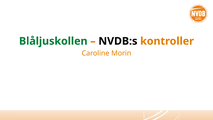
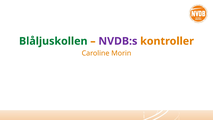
NVDB:s colour: black -> purple (118, 41)
